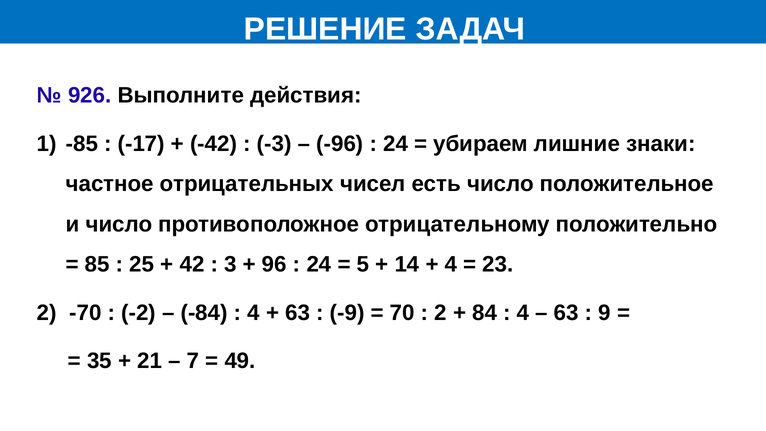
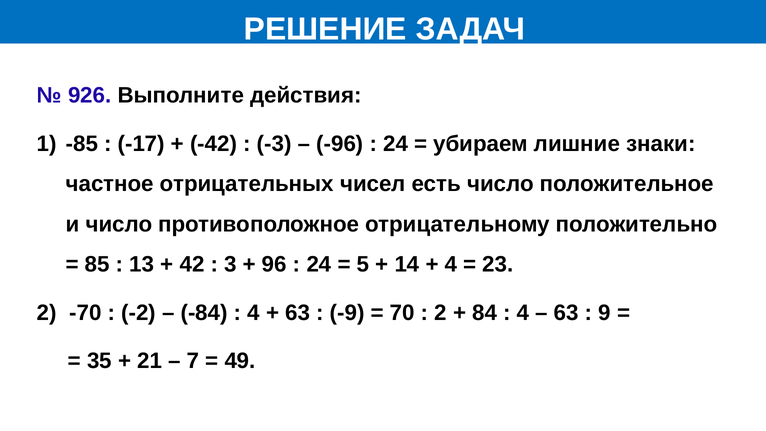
25: 25 -> 13 (142, 264)
